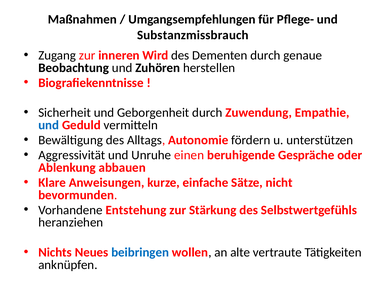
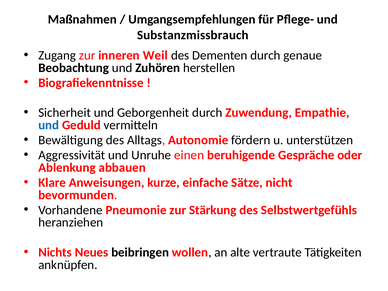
Wird: Wird -> Weil (155, 55)
Entstehung: Entstehung -> Pneumonie (136, 210)
beibringen colour: blue -> black (140, 252)
